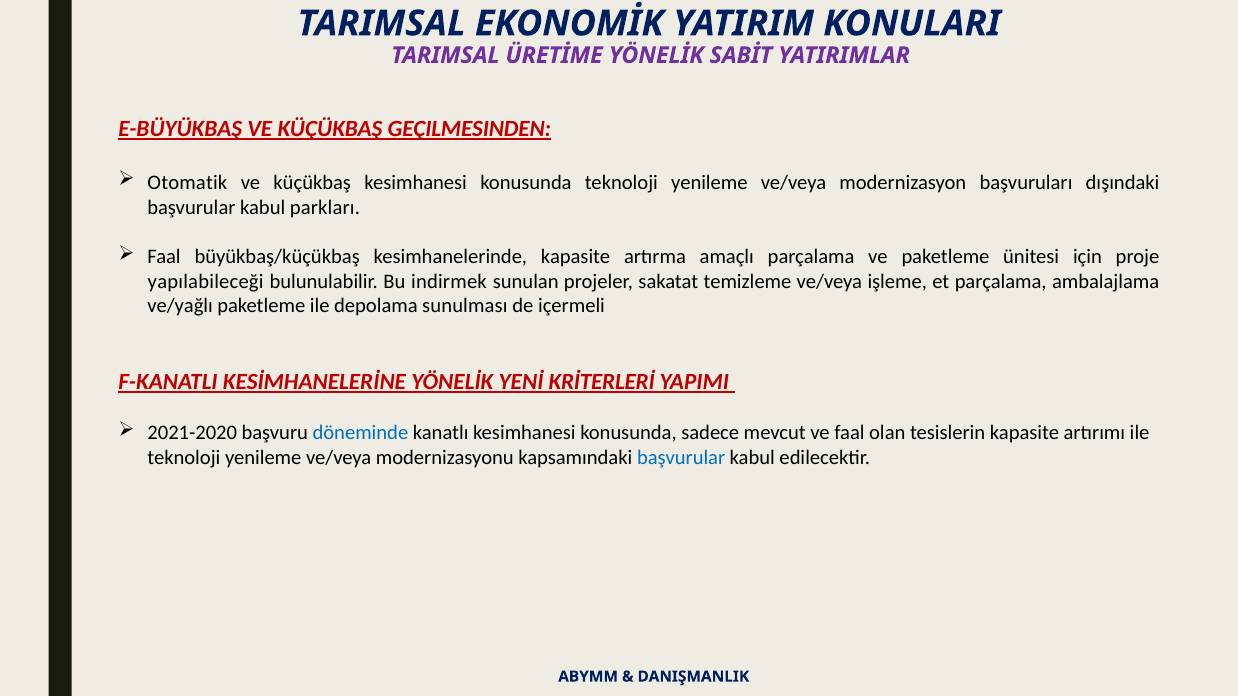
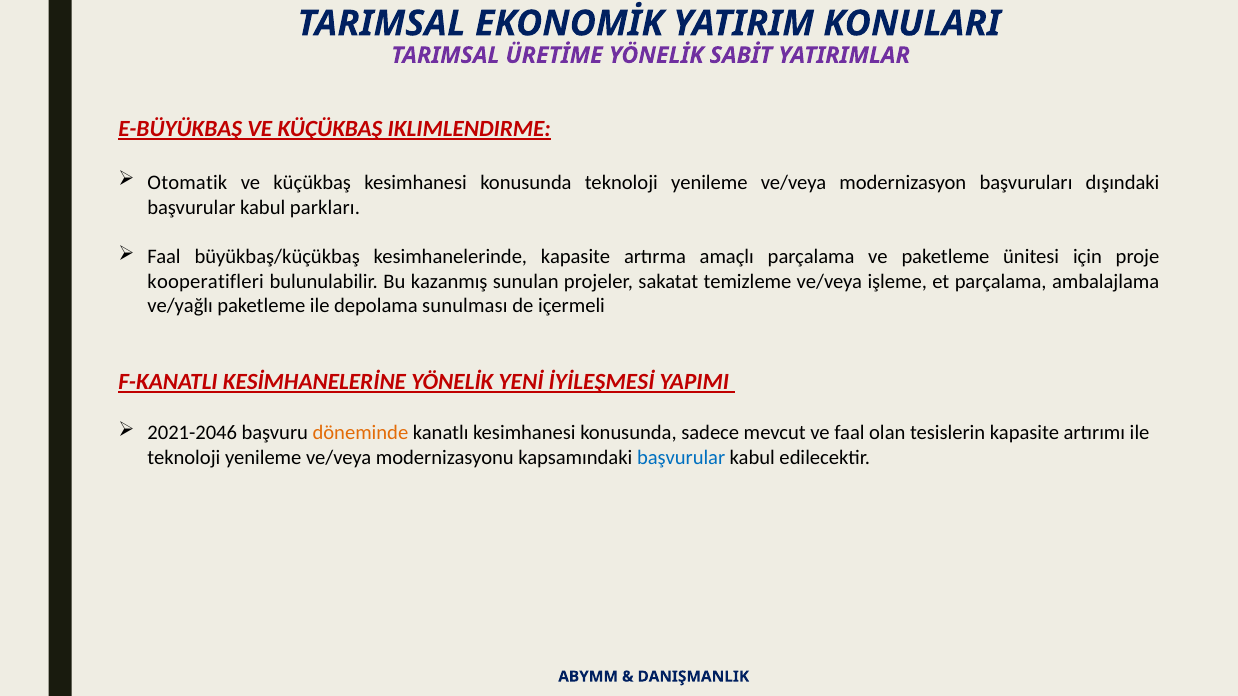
GEÇILMESINDEN: GEÇILMESINDEN -> IKLIMLENDIRME (469, 129)
yapılabileceği: yapılabileceği -> kooperatifleri (206, 282)
indirmek: indirmek -> kazanmış (449, 282)
KRİTERLERİ: KRİTERLERİ -> İYİLEŞMESİ (602, 382)
2021-2020: 2021-2020 -> 2021-2046 (192, 433)
döneminde colour: blue -> orange (360, 433)
